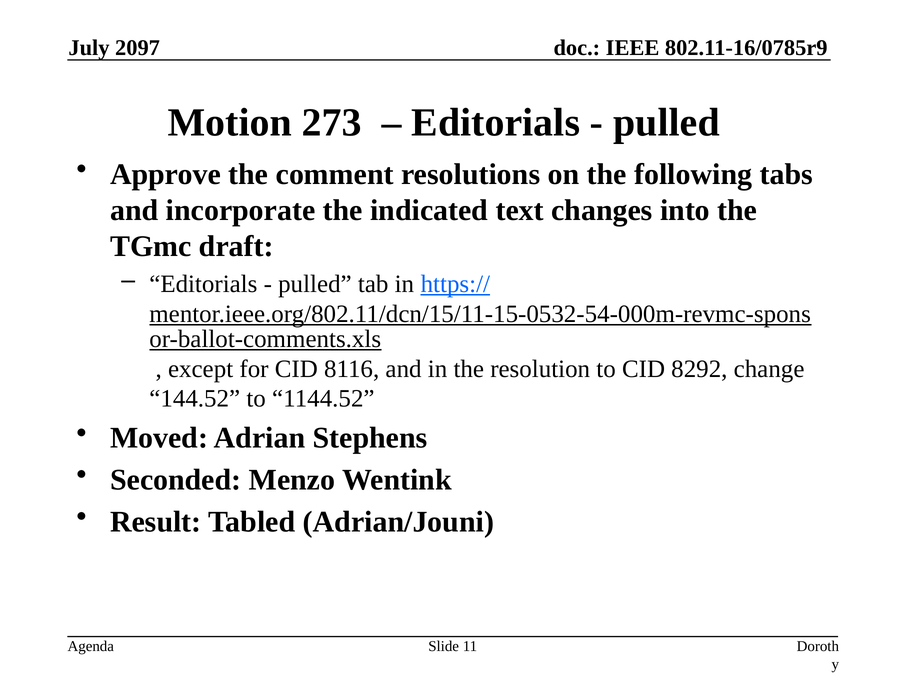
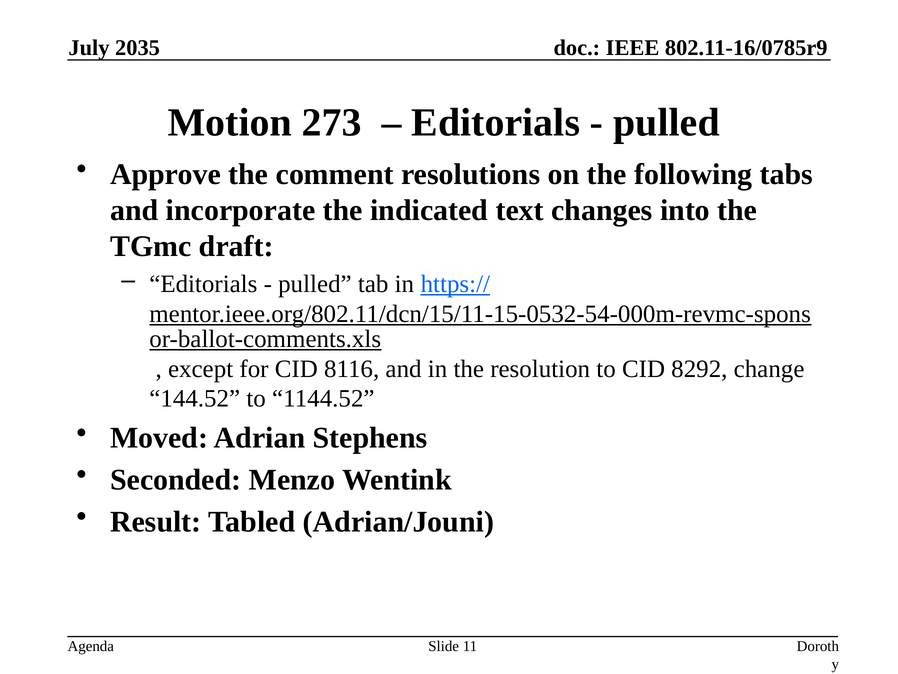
2097: 2097 -> 2035 (138, 48)
